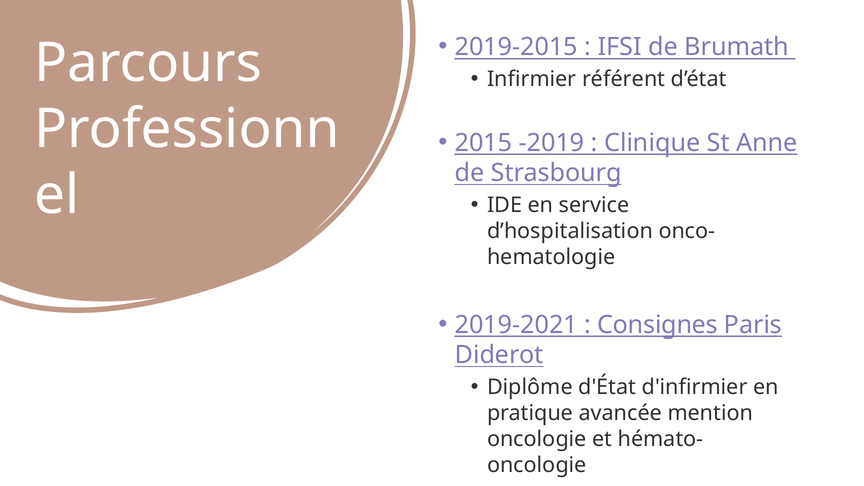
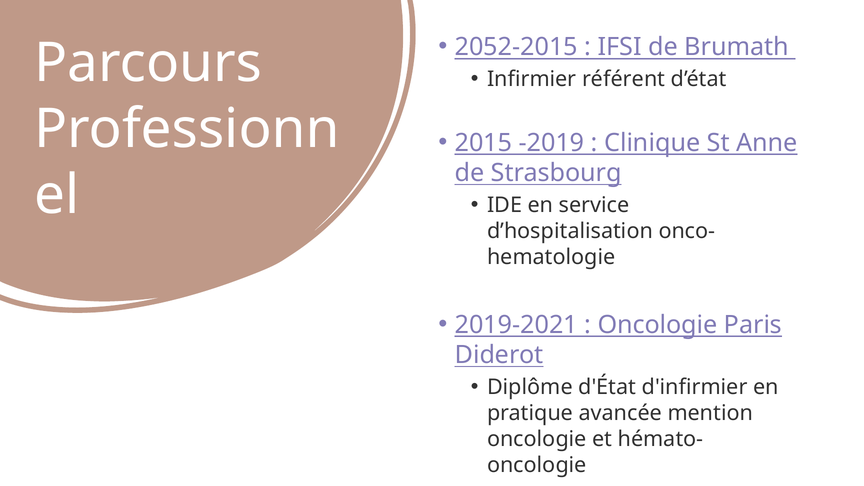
2019-2015: 2019-2015 -> 2052-2015 (516, 47)
Consignes: Consignes -> Oncologie (657, 325)
